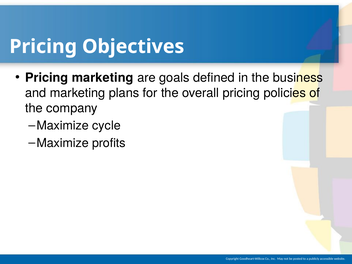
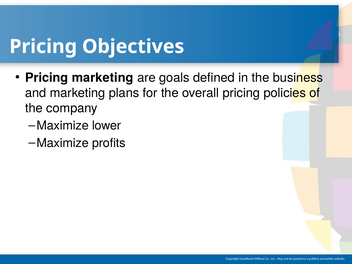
cycle: cycle -> lower (107, 126)
